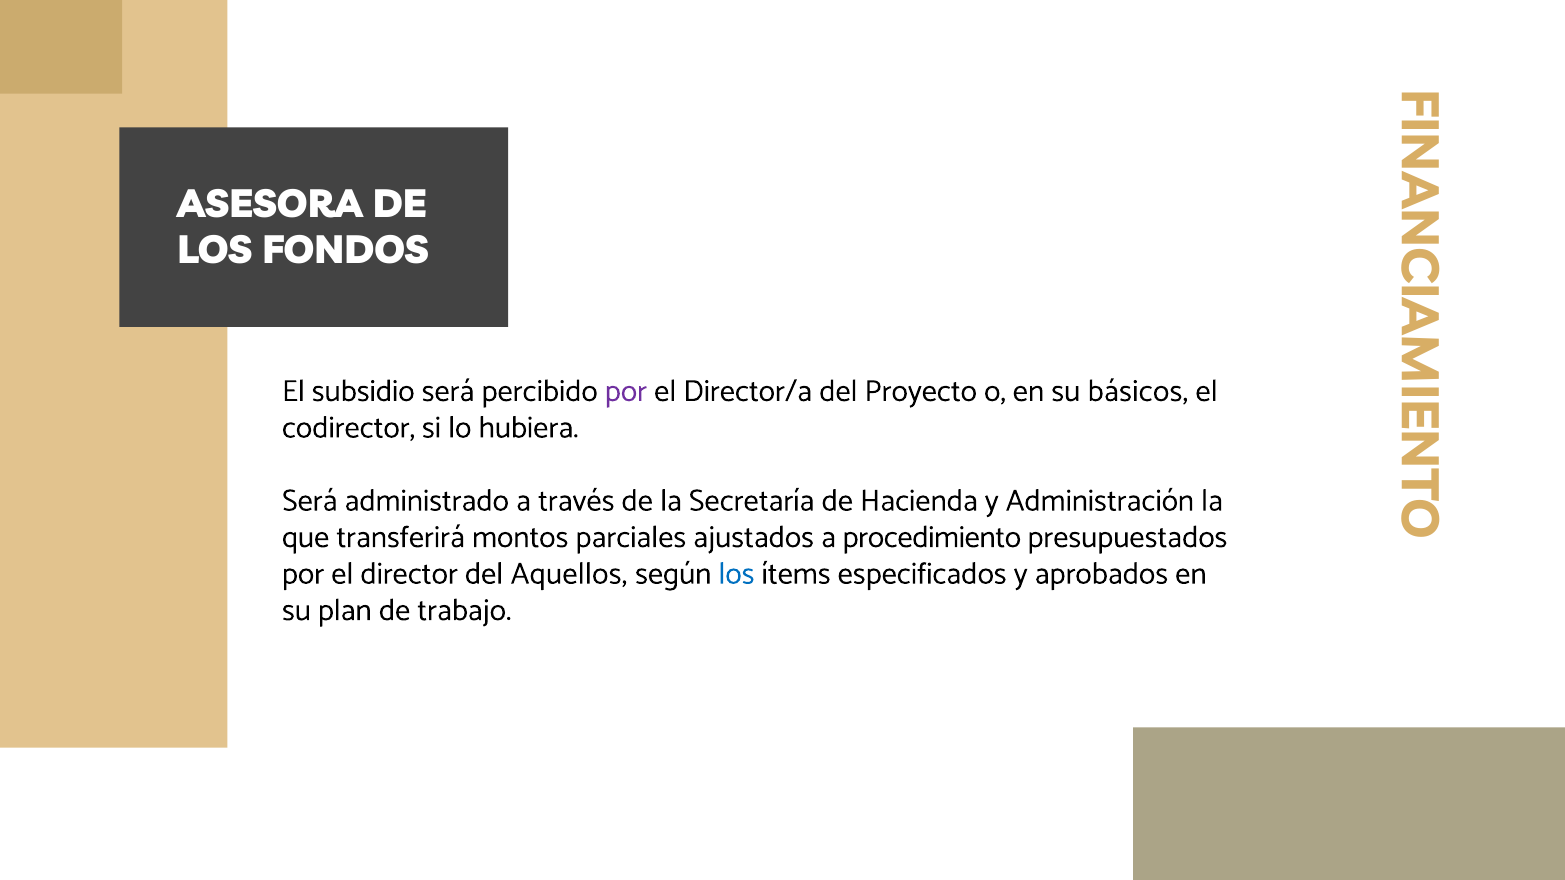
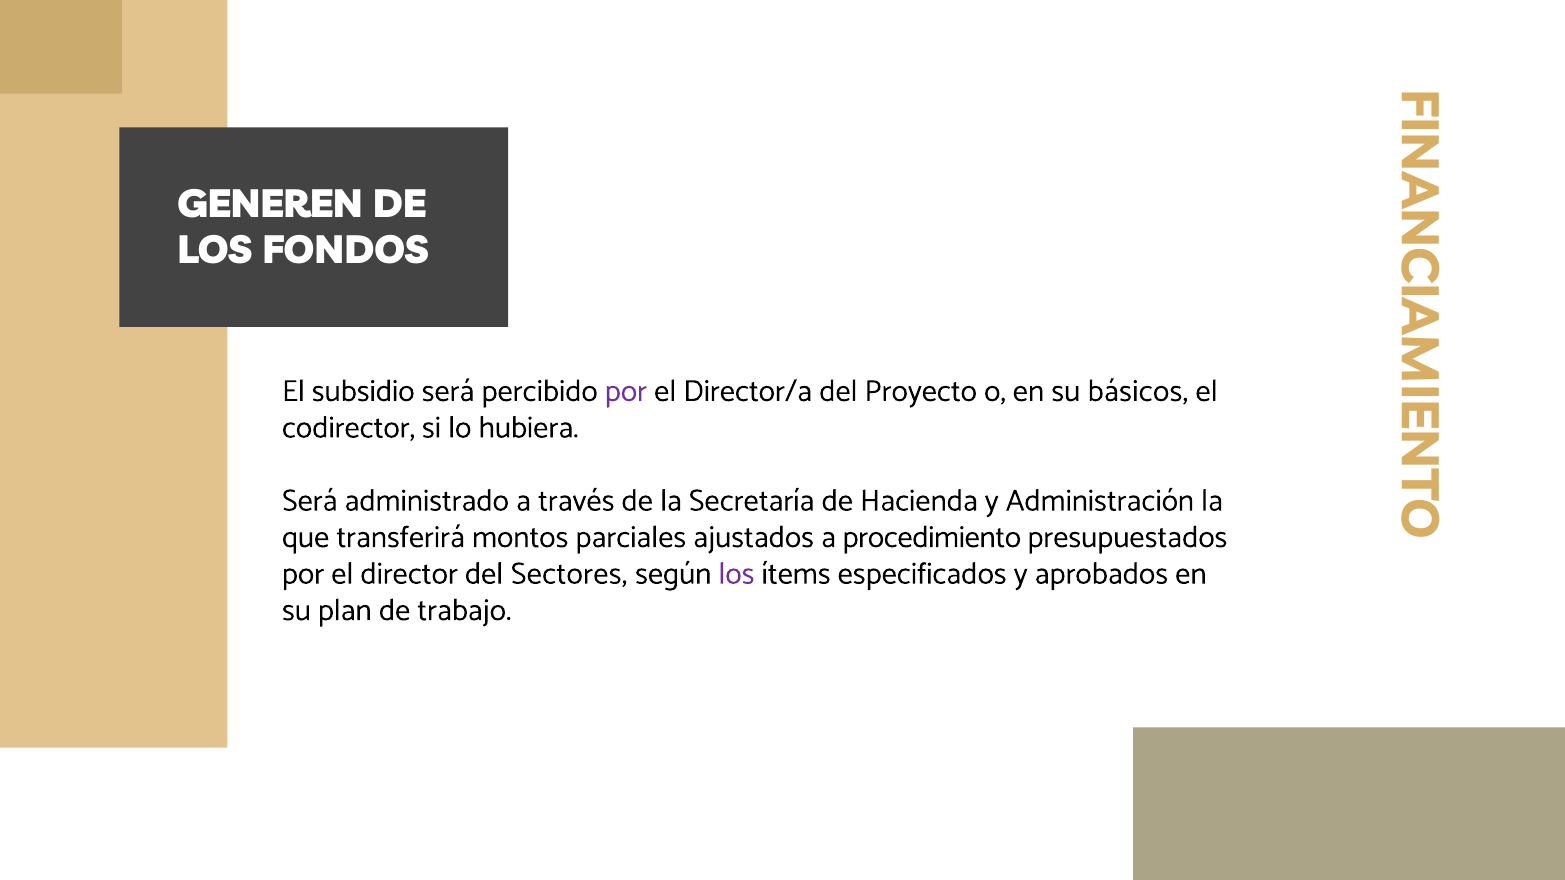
ASESORA: ASESORA -> GENEREN (270, 204)
Aquellos: Aquellos -> Sectores (569, 574)
los colour: blue -> purple (737, 574)
